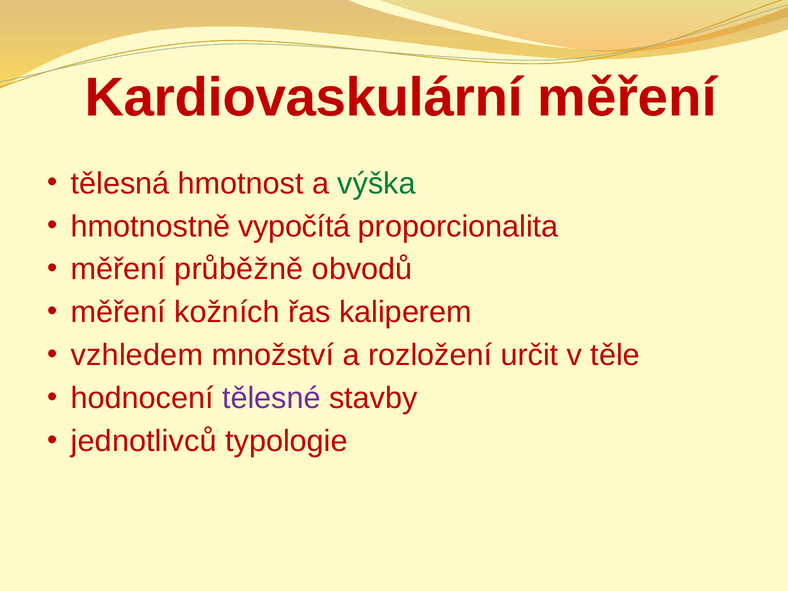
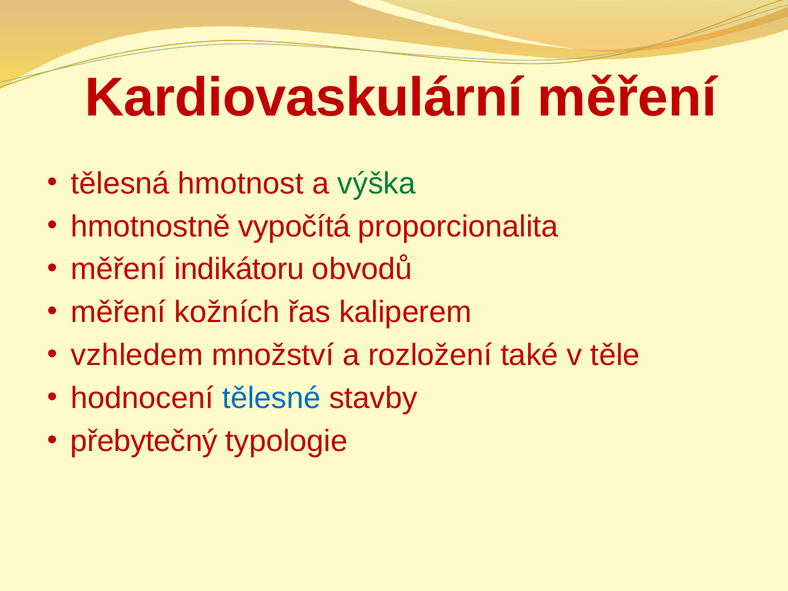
průběžně: průběžně -> indikátoru (239, 269)
určit: určit -> také (529, 355)
tělesné colour: purple -> blue (271, 398)
jednotlivců: jednotlivců -> přebytečný (144, 441)
